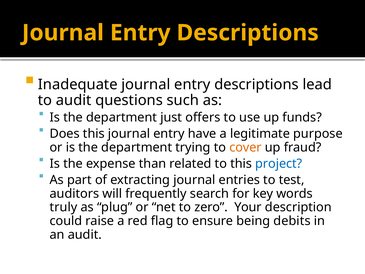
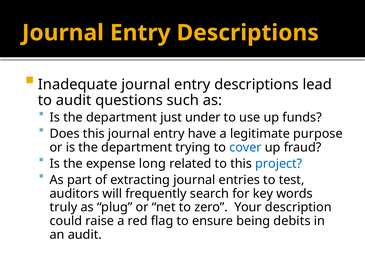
offers: offers -> under (203, 117)
cover colour: orange -> blue (246, 147)
than: than -> long (152, 163)
